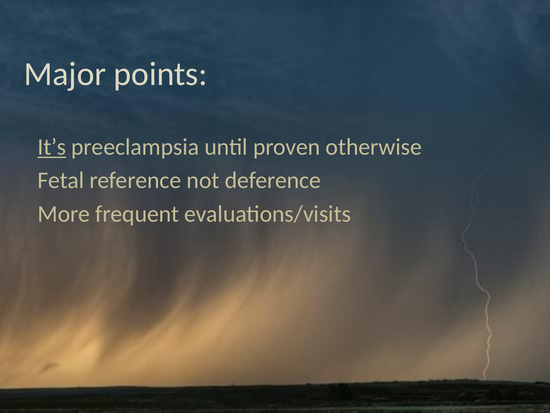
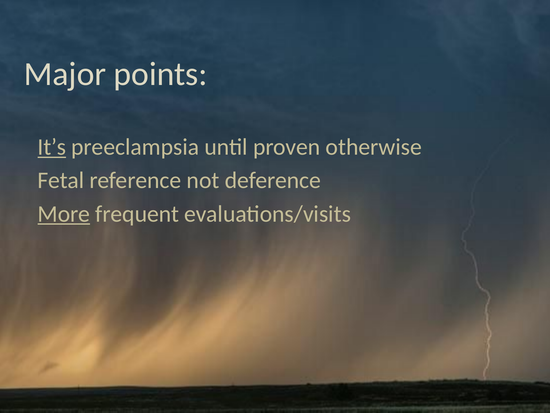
More underline: none -> present (64, 214)
